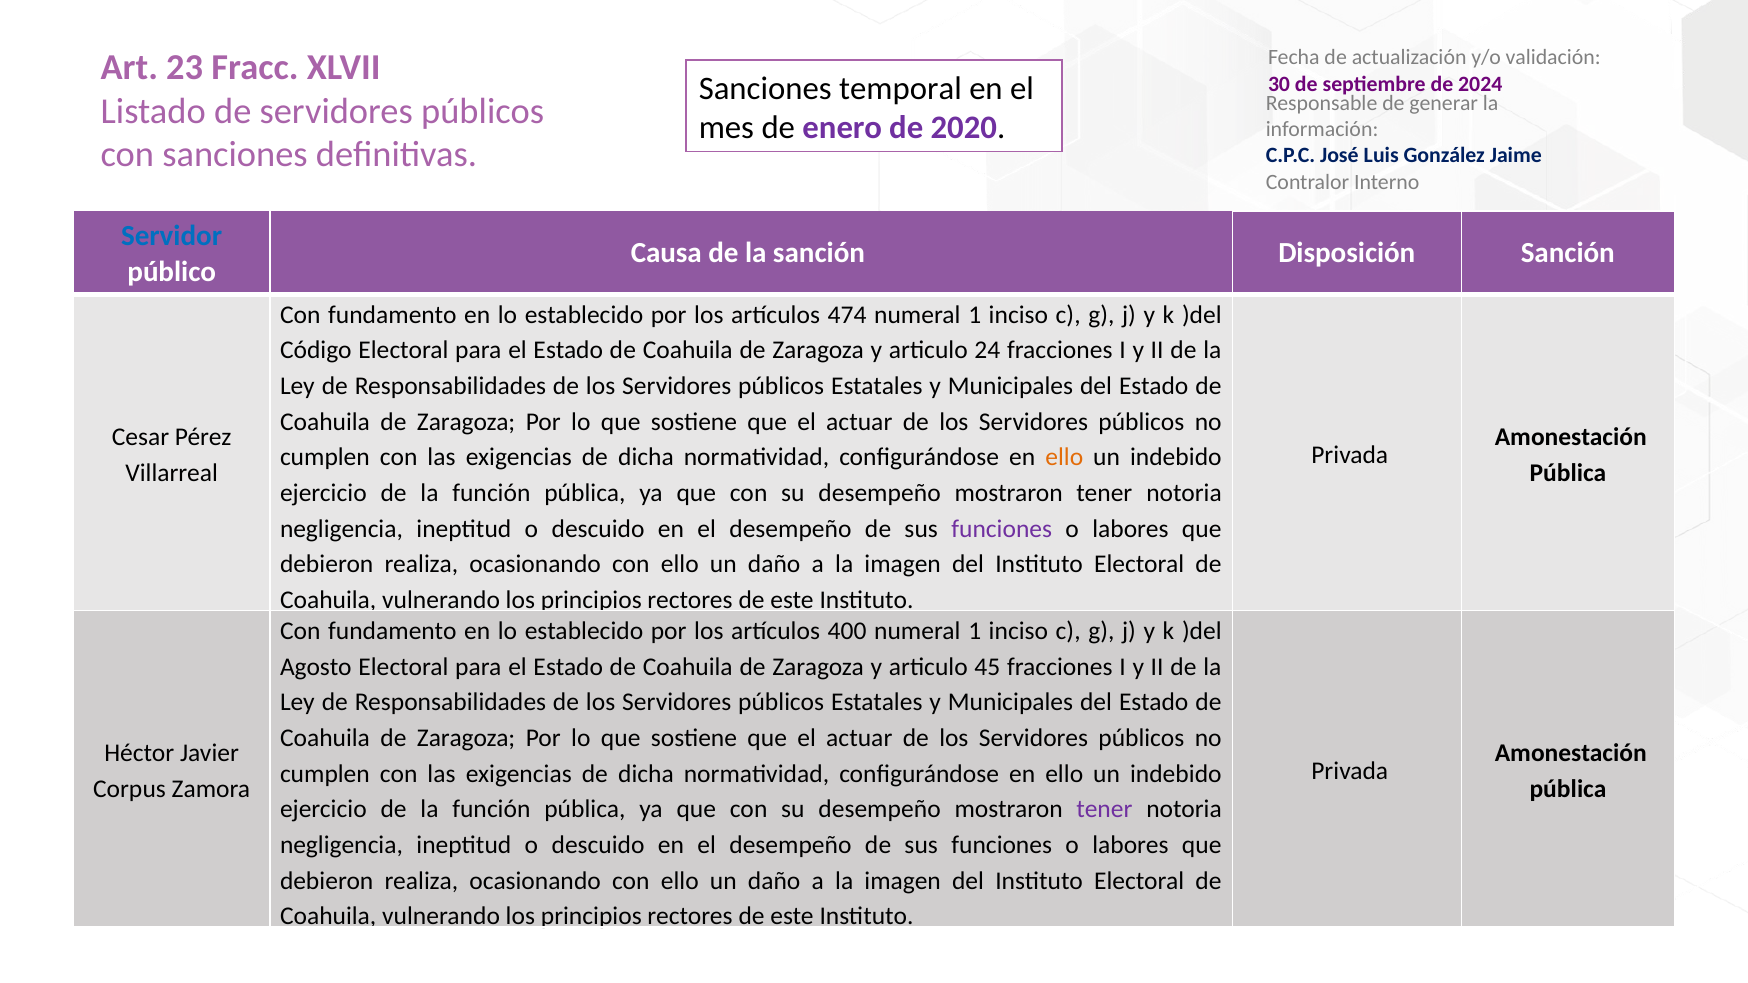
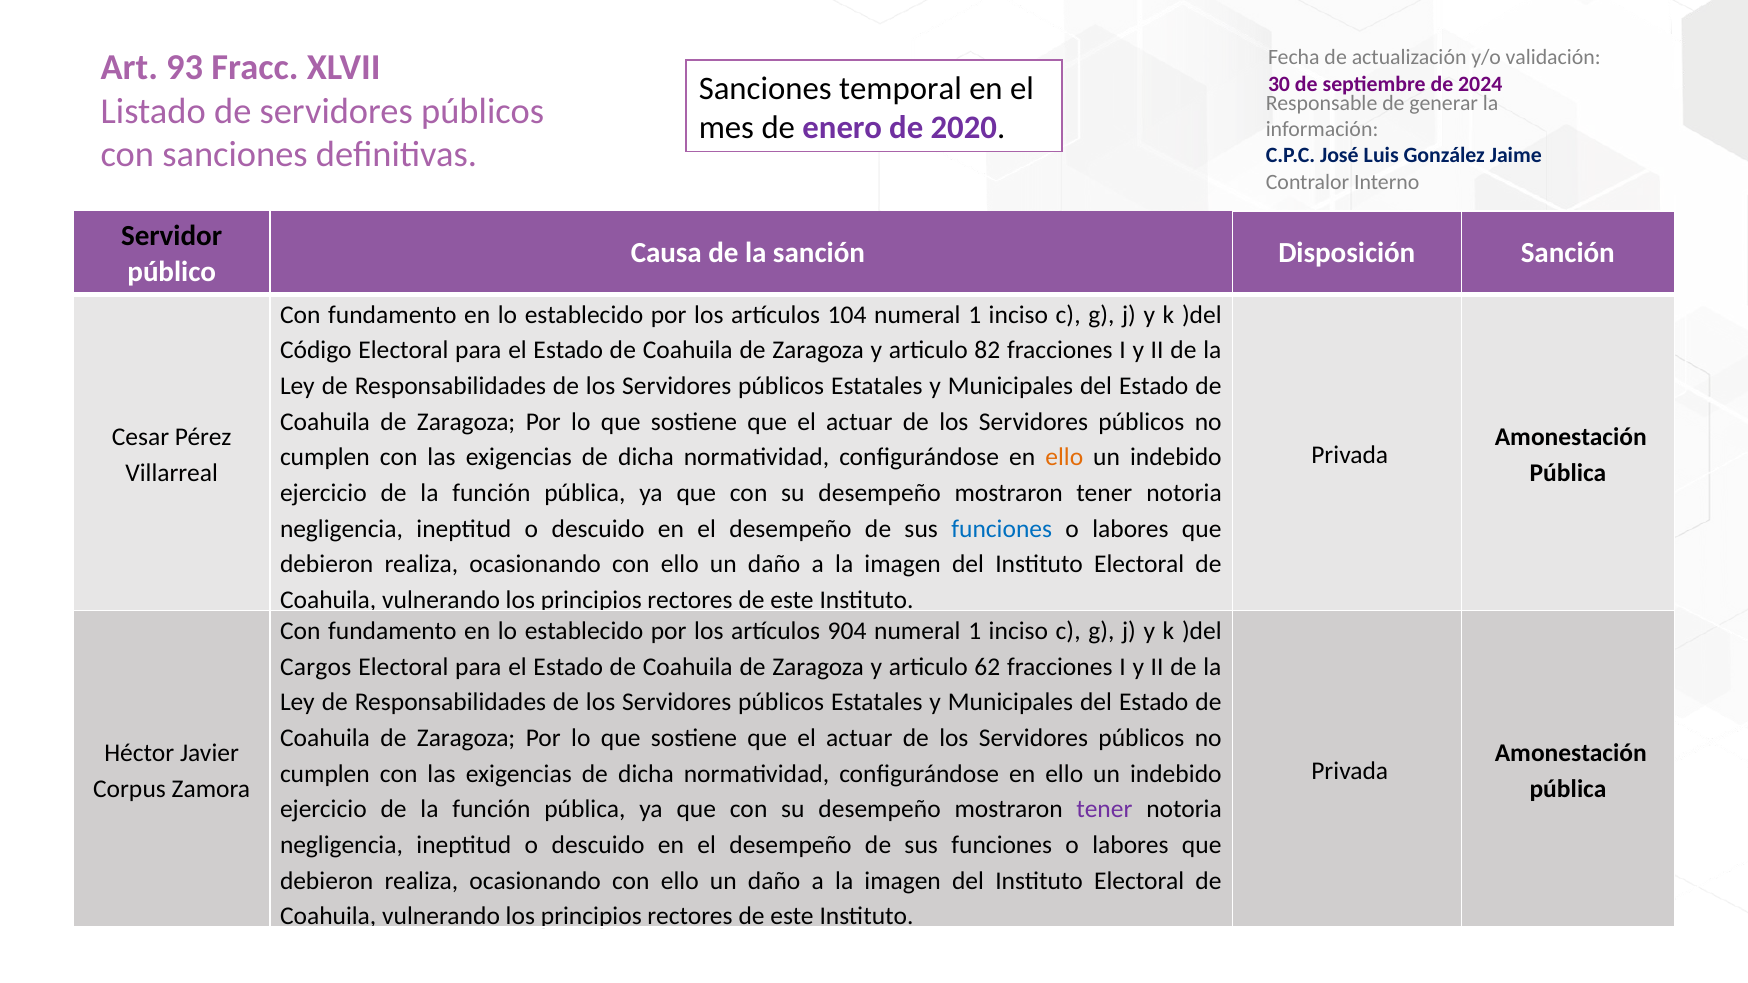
23: 23 -> 93 (185, 68)
Servidor colour: blue -> black (172, 236)
474: 474 -> 104 (847, 315)
24: 24 -> 82 (987, 351)
funciones colour: purple -> blue (1002, 529)
400: 400 -> 904 (847, 631)
Agosto: Agosto -> Cargos (316, 667)
45: 45 -> 62 (987, 667)
